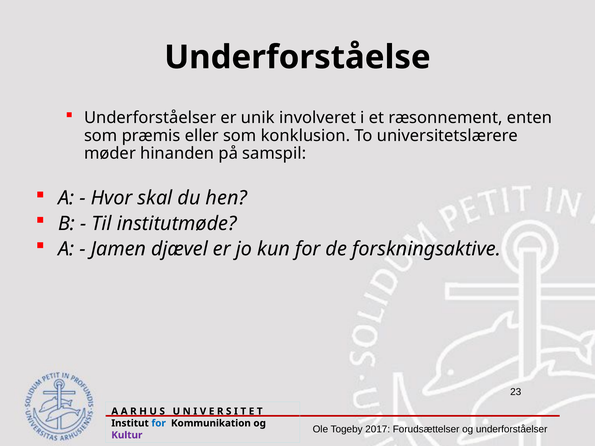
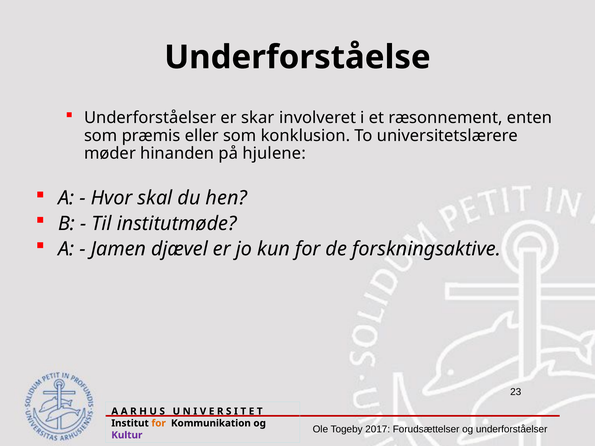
unik: unik -> skar (258, 118)
samspil: samspil -> hjulene (274, 153)
for colour: blue -> orange (159, 423)
